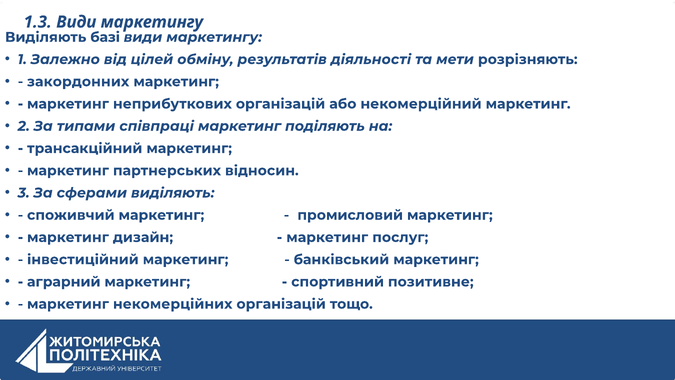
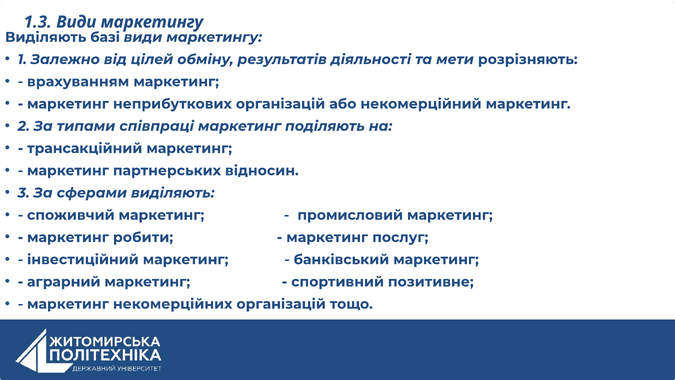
закордонних: закордонних -> врахуванням (78, 82)
дизайн: дизайн -> робити (143, 237)
